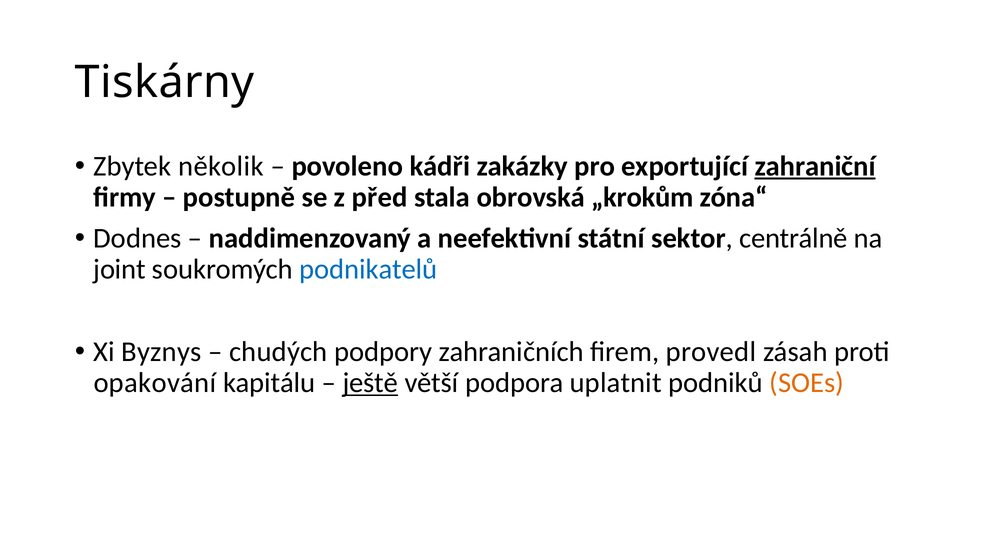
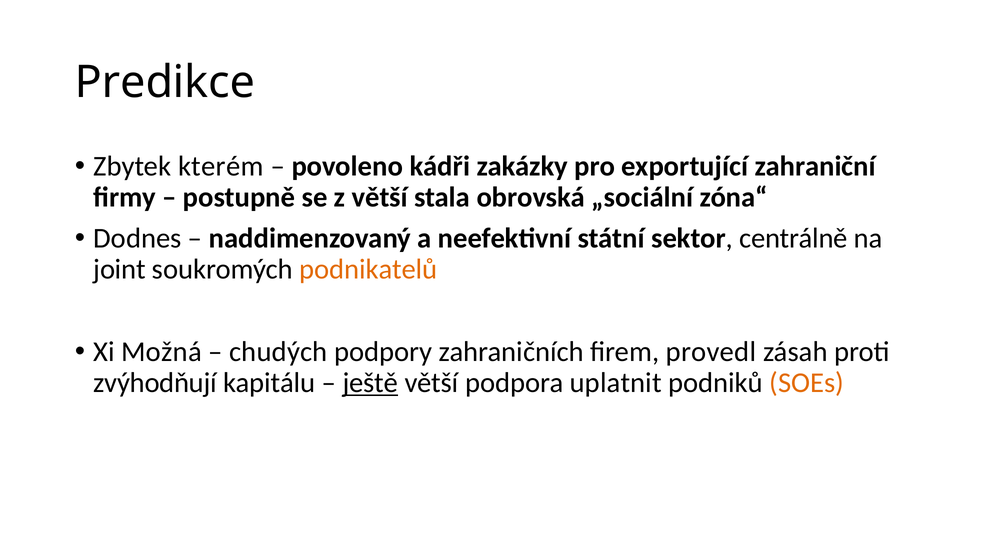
Tiskárny: Tiskárny -> Predikce (165, 83)
několik: několik -> kterém (221, 166)
zahraniční underline: present -> none (815, 166)
z před: před -> větší (380, 197)
„krokům: „krokům -> „sociální (642, 197)
podnikatelů colour: blue -> orange (368, 269)
Byznys: Byznys -> Možná (161, 352)
opakování: opakování -> zvýhodňují (155, 383)
